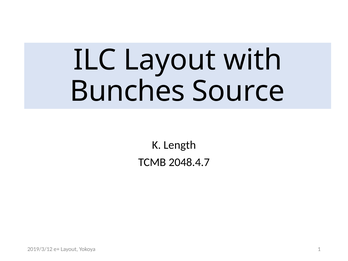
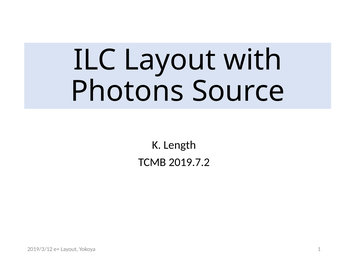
Bunches: Bunches -> Photons (127, 91)
2048.4.7: 2048.4.7 -> 2019.7.2 (189, 162)
